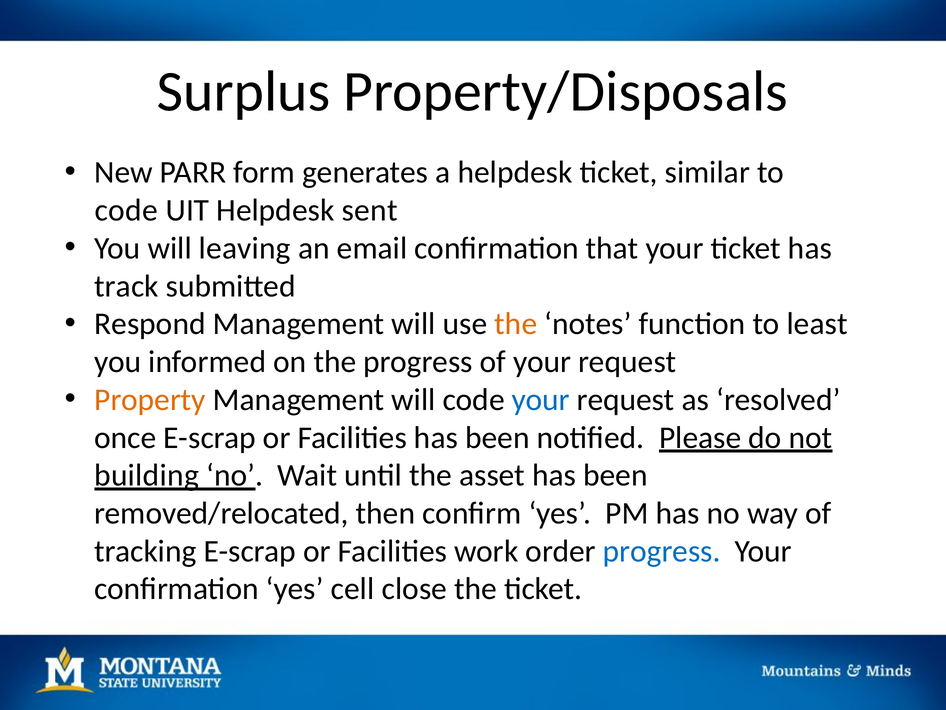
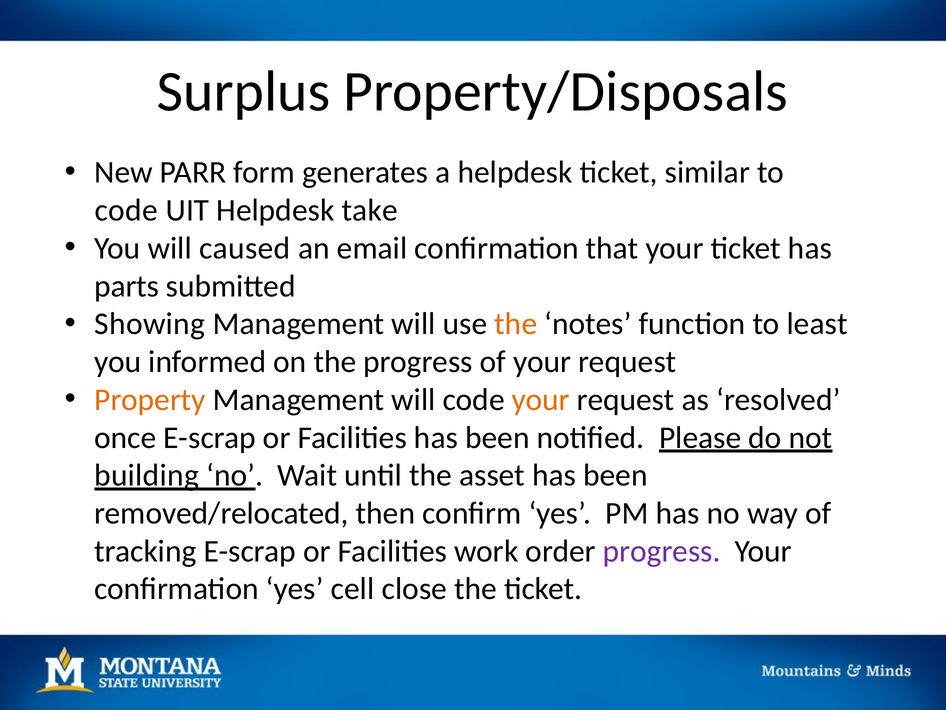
sent: sent -> take (370, 210)
leaving: leaving -> caused (245, 248)
track: track -> parts (127, 286)
Respond: Respond -> Showing (150, 324)
your colour: blue -> orange (541, 399)
progress colour: blue -> purple (662, 551)
